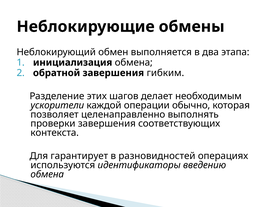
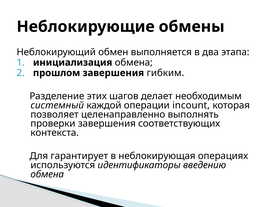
обратной: обратной -> прошлом (57, 73)
ускорители: ускорители -> системный (57, 106)
обычно: обычно -> incount (191, 106)
разновидностей: разновидностей -> неблокирующая (157, 157)
